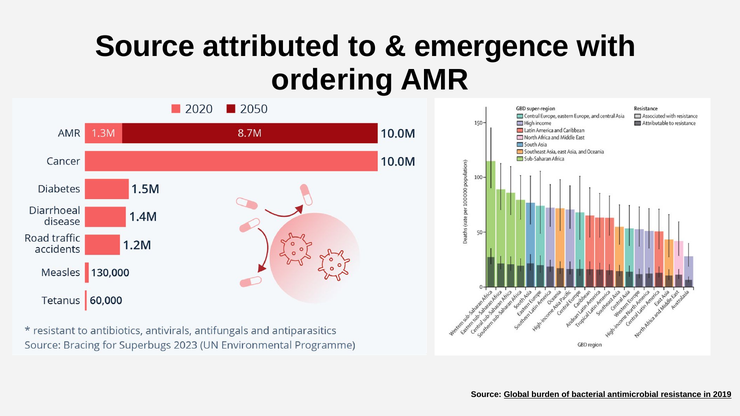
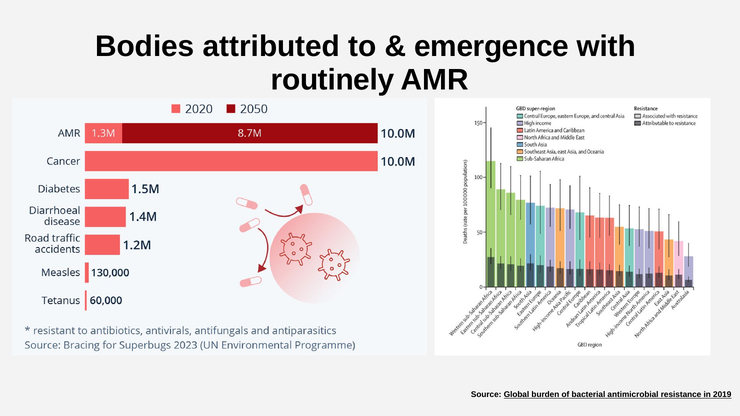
Source: Source -> Bodies (145, 46)
ordering: ordering -> routinely (333, 80)
